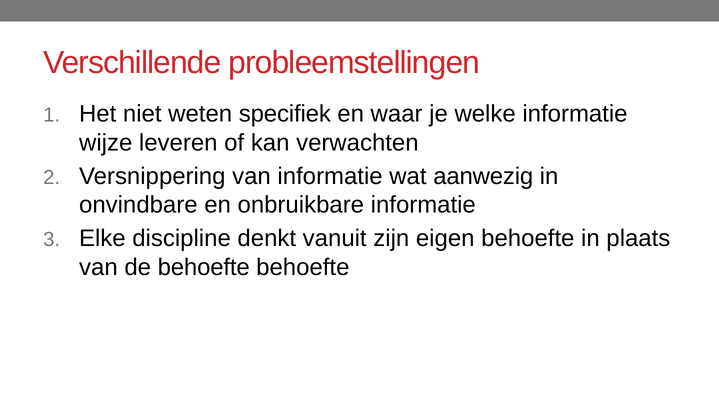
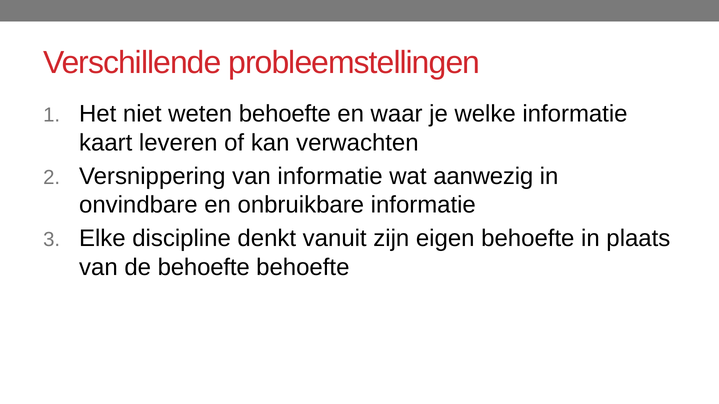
weten specifiek: specifiek -> behoefte (285, 114)
wijze: wijze -> kaart (106, 143)
